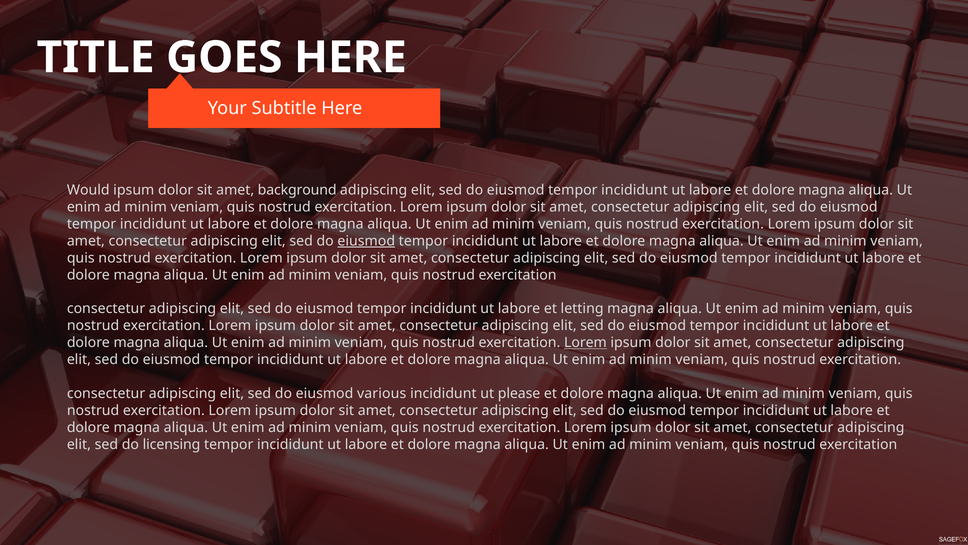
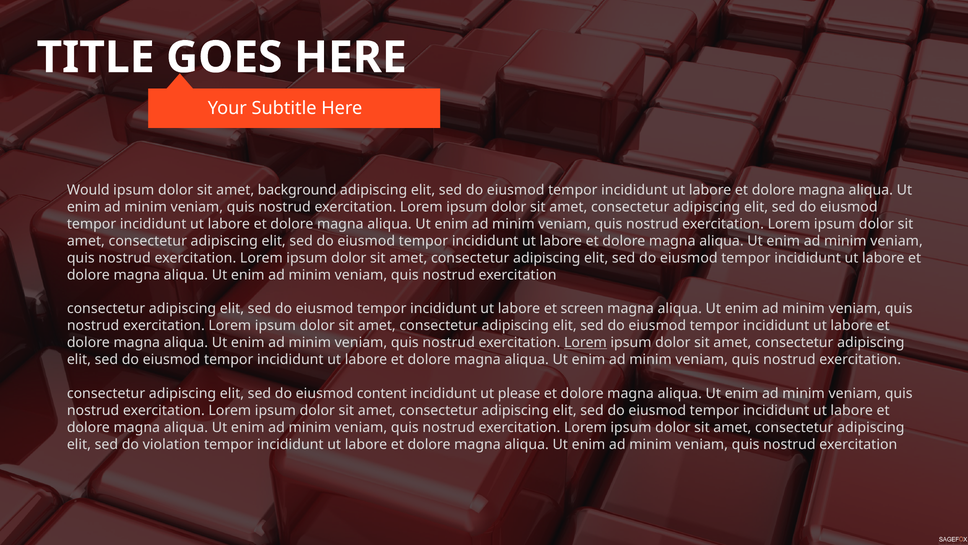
eiusmod underline: present -> none (366, 241)
letting: letting -> screen (582, 308)
various: various -> content (382, 393)
licensing: licensing -> violation (171, 444)
